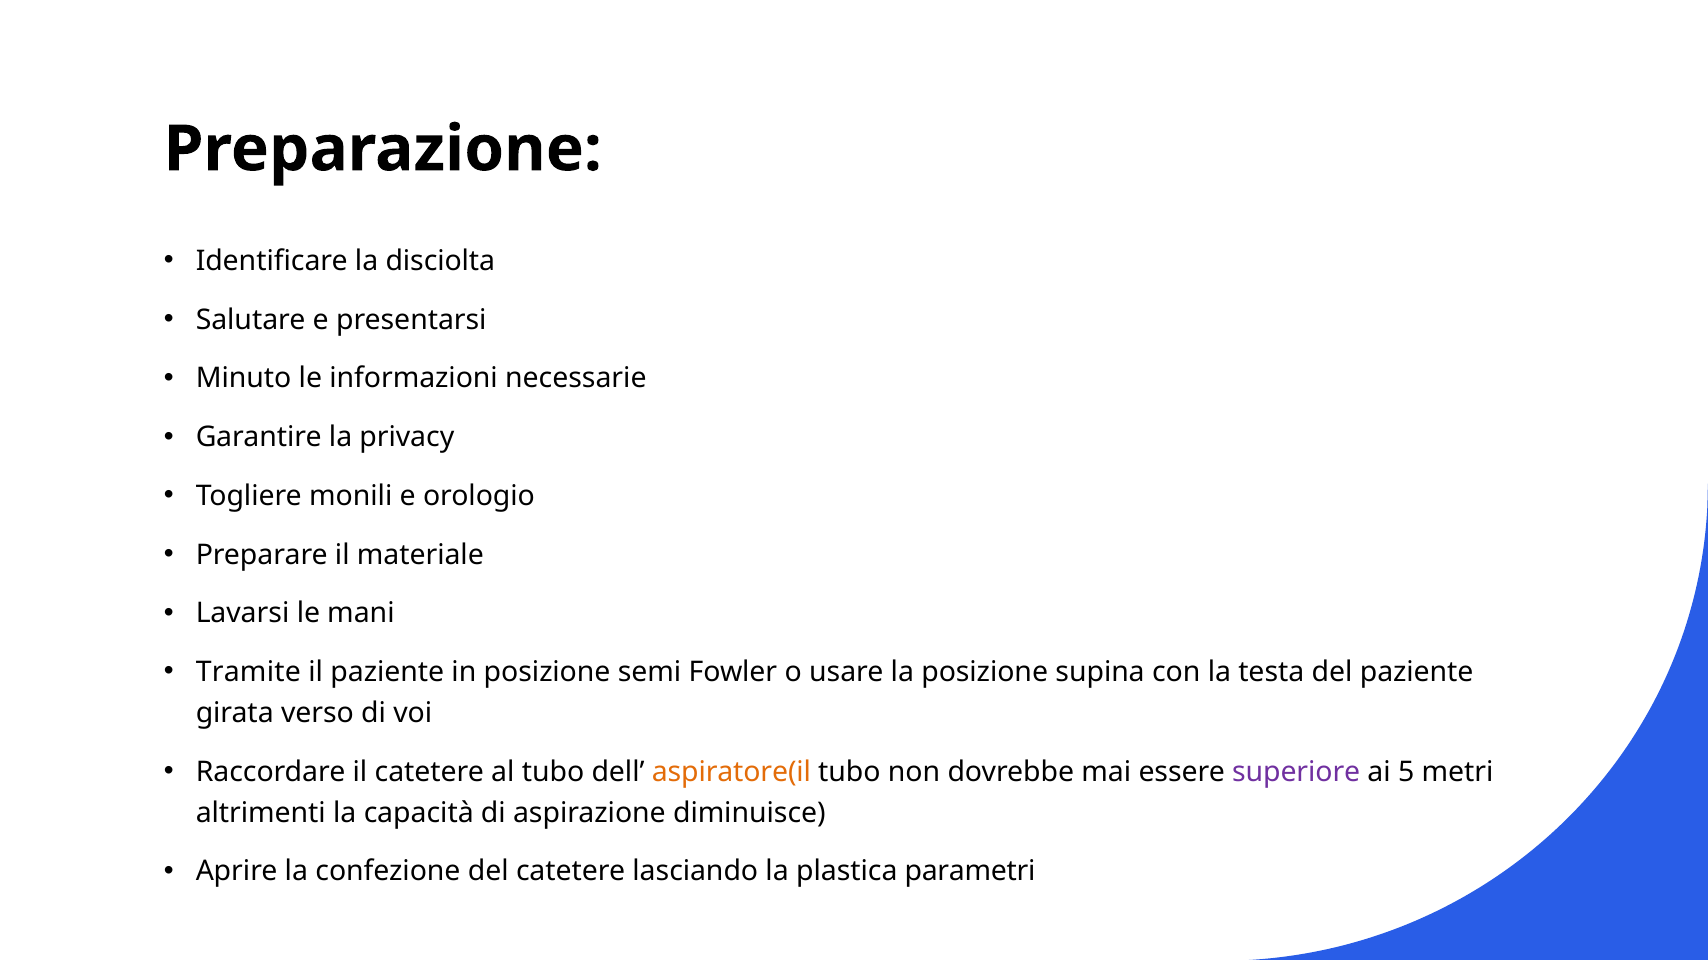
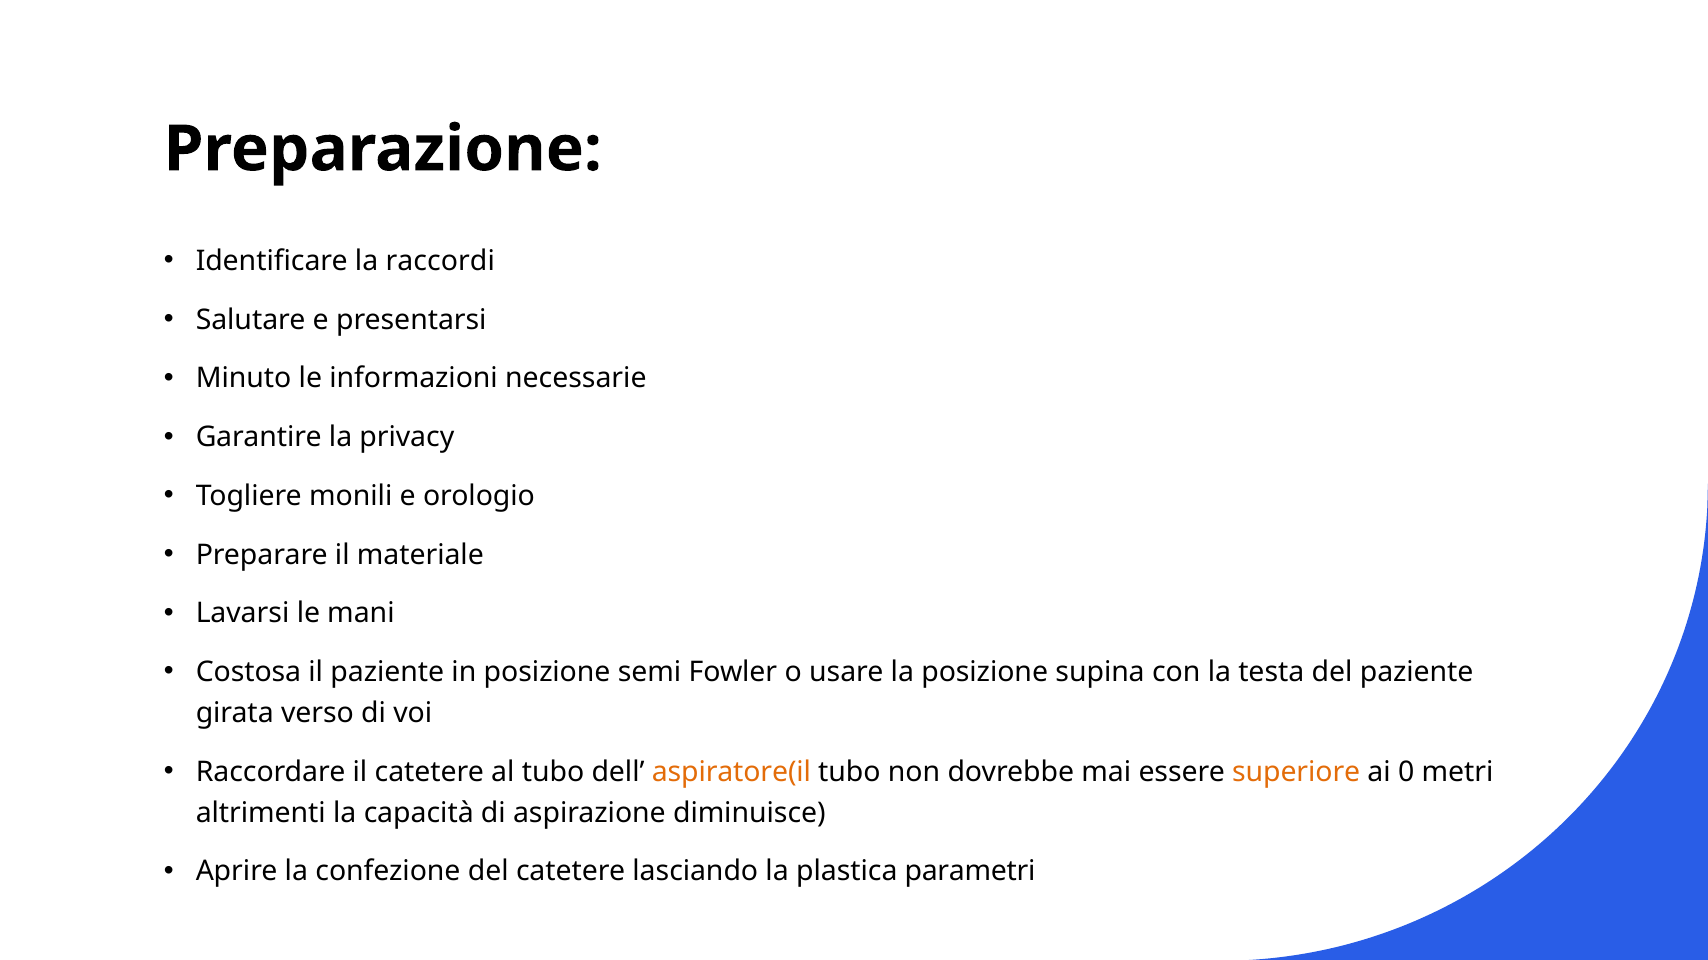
disciolta: disciolta -> raccordi (440, 261)
Tramite: Tramite -> Costosa (248, 673)
superiore colour: purple -> orange (1296, 772)
5: 5 -> 0 (1406, 772)
